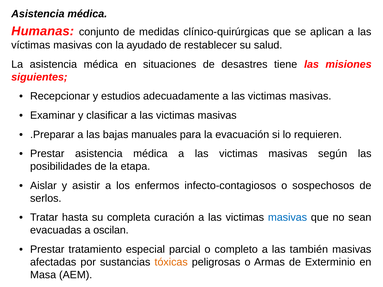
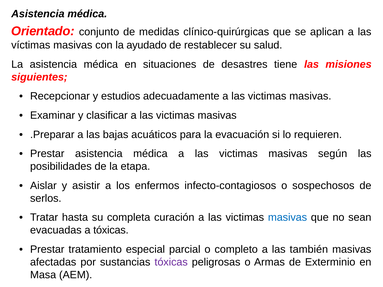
Humanas: Humanas -> Orientado (43, 31)
manuales: manuales -> acuáticos (154, 135)
a oscilan: oscilan -> tóxicas (111, 230)
tóxicas colour: orange -> purple (171, 262)
